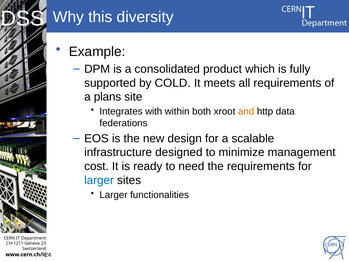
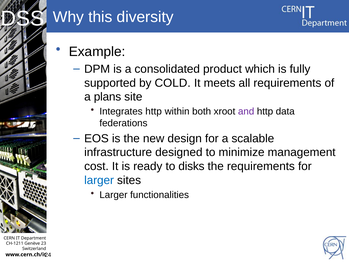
Integrates with: with -> http (154, 111)
and colour: orange -> purple (246, 111)
need: need -> disks (191, 166)
